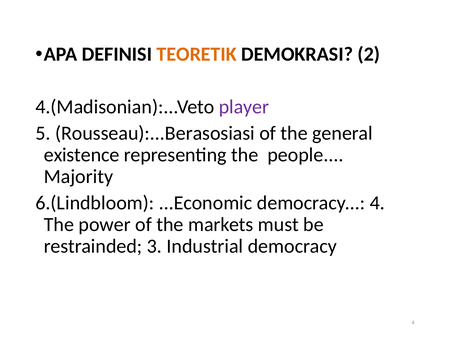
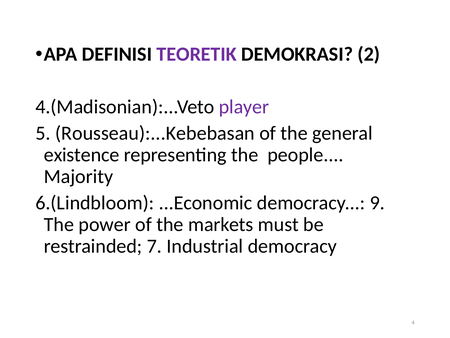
TEORETIK colour: orange -> purple (197, 54)
Rousseau):...Berasosiasi: Rousseau):...Berasosiasi -> Rousseau):...Kebebasan (155, 133)
...Economic democracy 4: 4 -> 9 (377, 203)
3: 3 -> 7 (154, 246)
